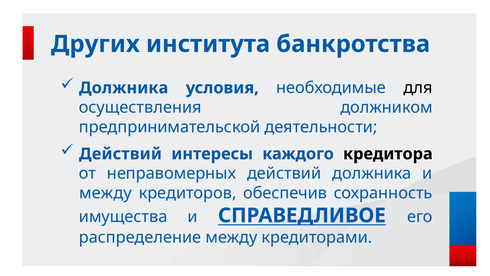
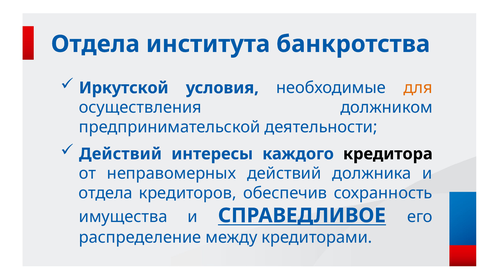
Других: Других -> Отдела (95, 44)
Должника: Должника -> Иркутской (124, 88)
для colour: black -> orange (418, 88)
между: между -> отдела (106, 193)
